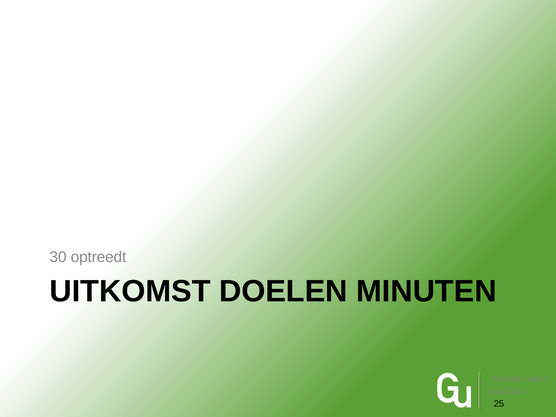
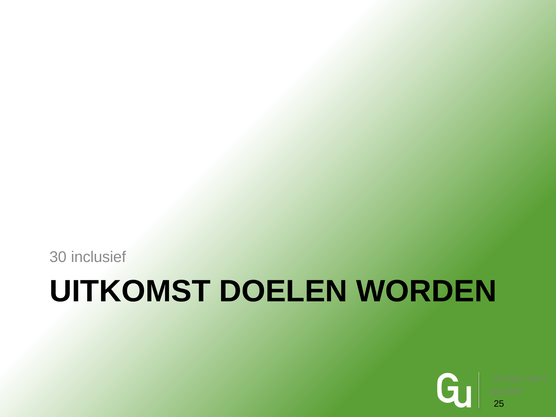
optreedt: optreedt -> inclusief (98, 257)
MINUTEN: MINUTEN -> WORDEN (426, 291)
